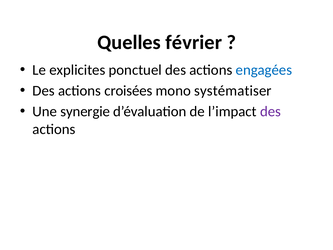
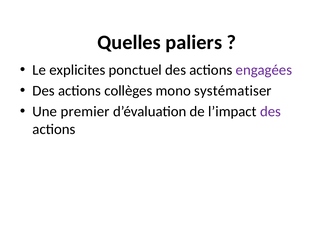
février: février -> paliers (194, 42)
engagées colour: blue -> purple (264, 70)
croisées: croisées -> collèges (128, 91)
synergie: synergie -> premier (85, 111)
